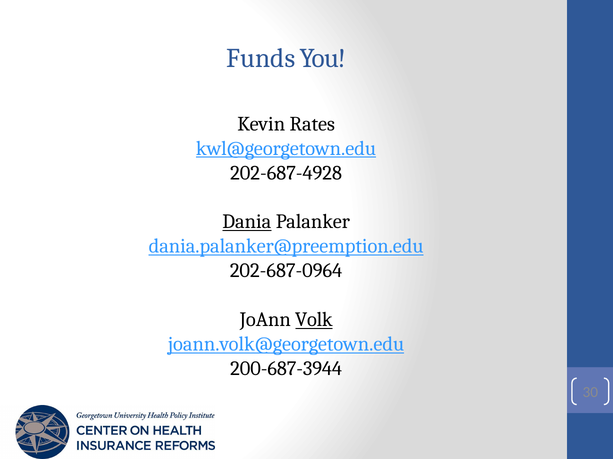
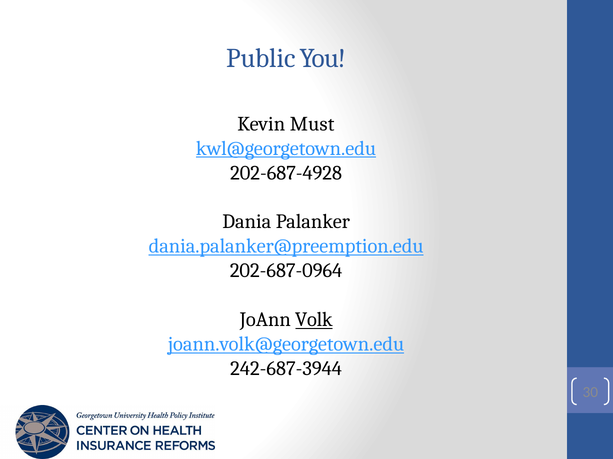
Funds: Funds -> Public (261, 59)
Rates: Rates -> Must (312, 124)
Dania underline: present -> none (247, 222)
200-687-3944: 200-687-3944 -> 242-687-3944 (286, 369)
